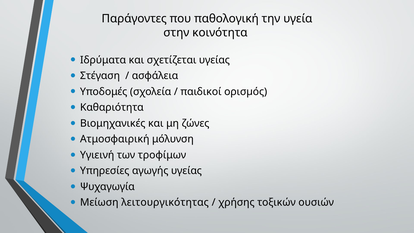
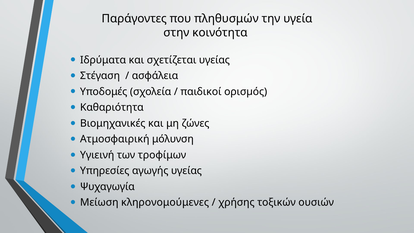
παθολογική: παθολογική -> πληθυσμών (226, 19)
λειτουργικότητας: λειτουργικότητας -> κληρονομούμενες (165, 202)
